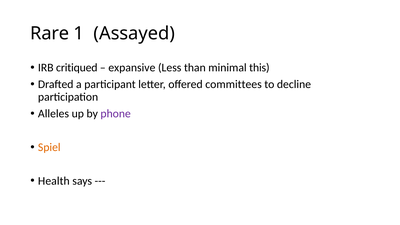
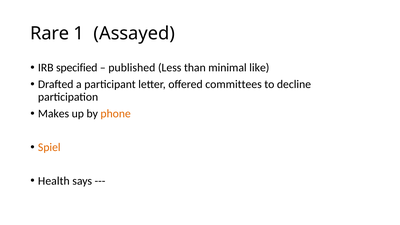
critiqued: critiqued -> specified (77, 68)
expansive: expansive -> published (132, 68)
this: this -> like (259, 68)
Alleles: Alleles -> Makes (54, 114)
phone colour: purple -> orange (116, 114)
